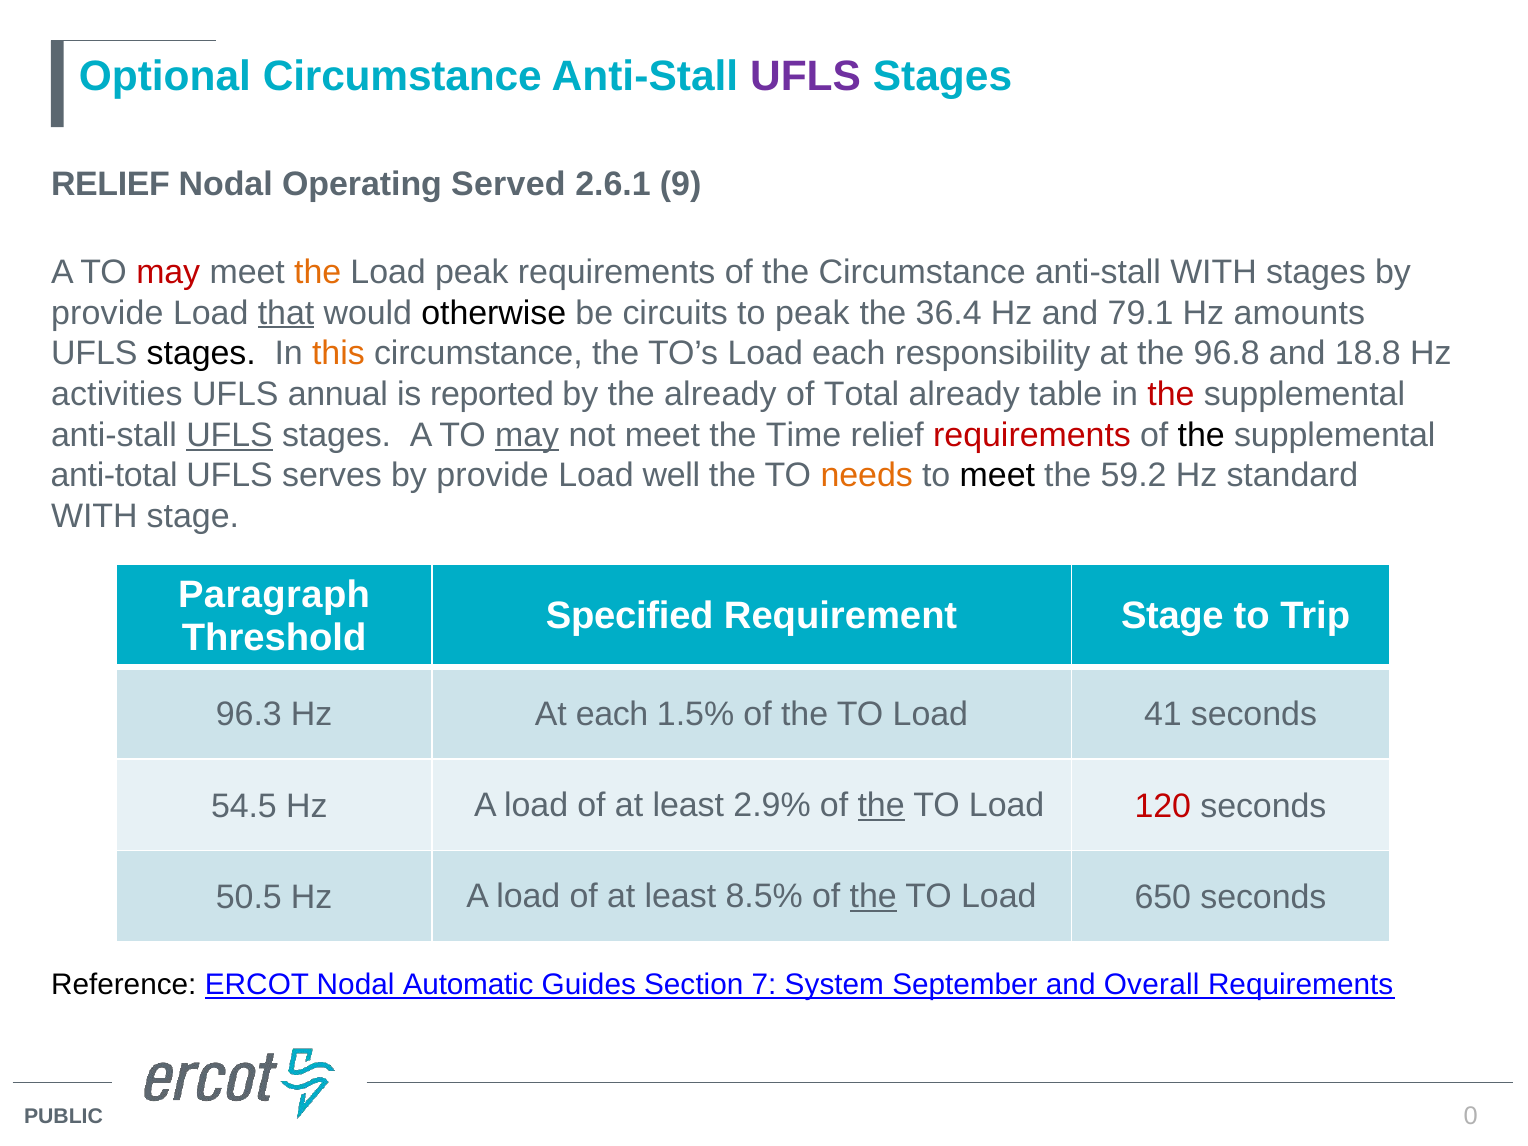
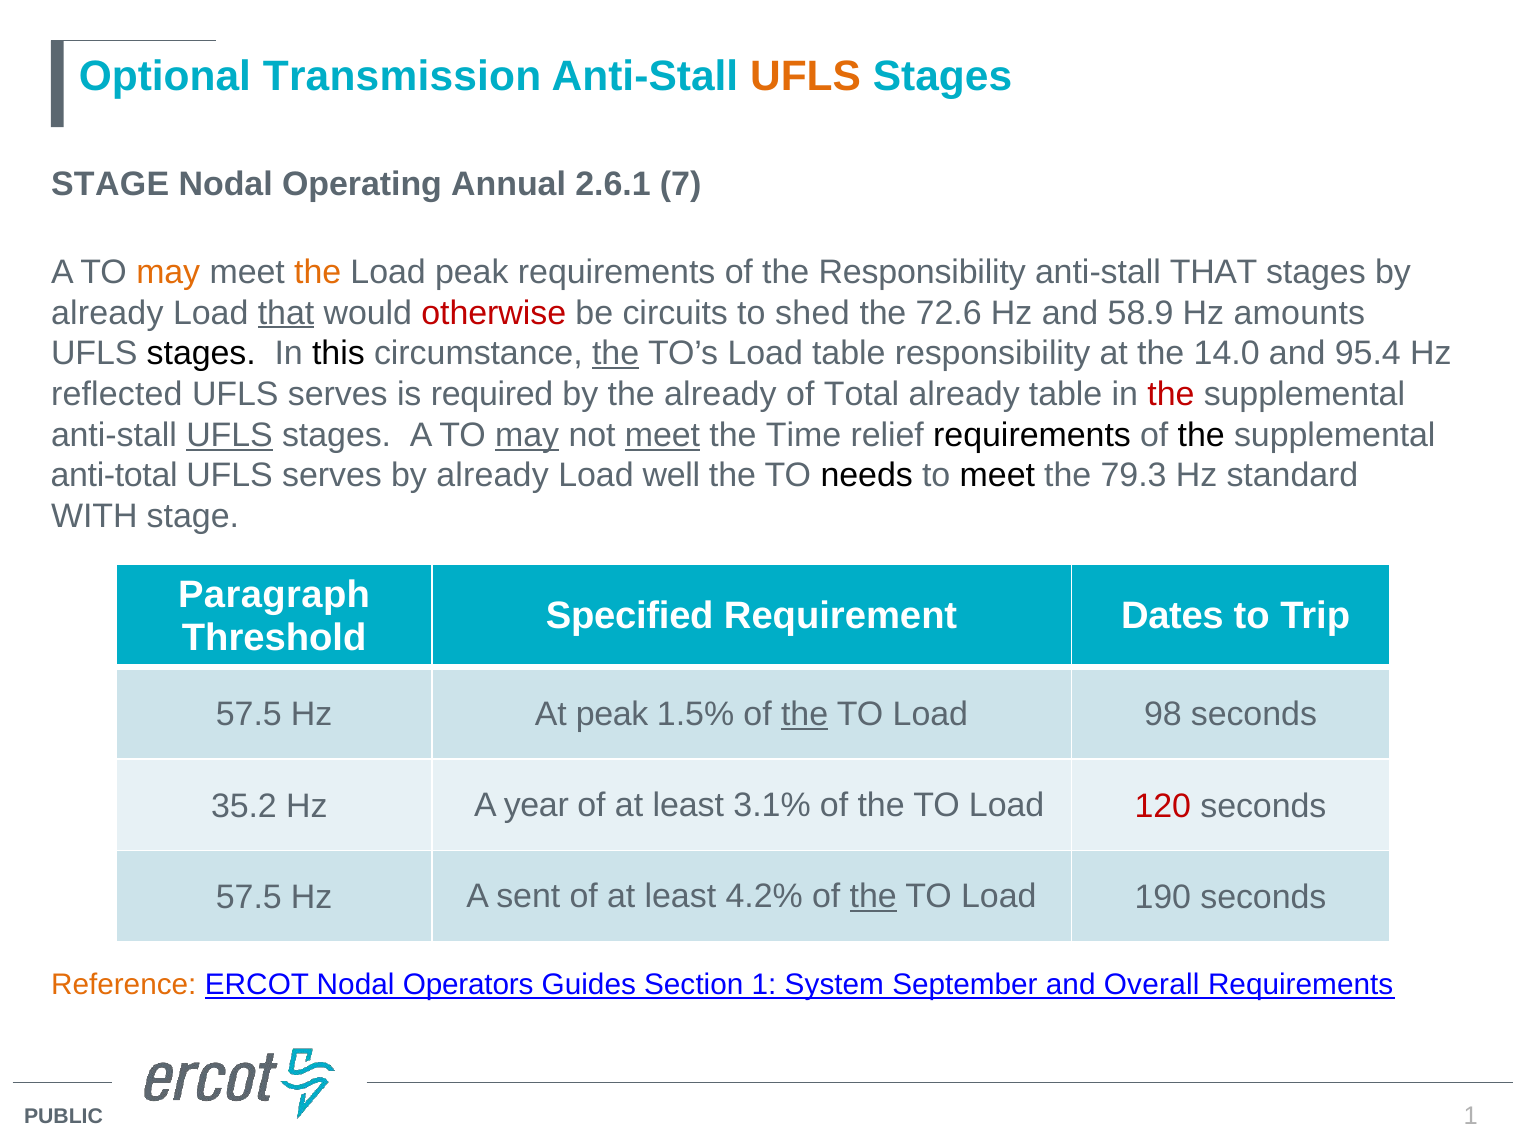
Optional Circumstance: Circumstance -> Transmission (402, 77)
UFLS colour: purple -> orange (805, 77)
RELIEF: RELIEF -> STAGE (110, 184)
Served: Served -> Annual (509, 184)
9: 9 -> 7 (681, 184)
may colour: red -> orange (168, 272)
the Circumstance: Circumstance -> Responsibility (922, 272)
anti-stall WITH: WITH -> THAT (1214, 272)
provide: provide -> already (107, 313)
otherwise colour: black -> red (494, 313)
to peak: peak -> shed (812, 313)
36.4: 36.4 -> 72.6 (949, 313)
79.1: 79.1 -> 58.9 (1141, 313)
this colour: orange -> black (338, 354)
the underline: none -> present (616, 354)
Load each: each -> table (849, 354)
96.8: 96.8 -> 14.0 (1227, 354)
18.8: 18.8 -> 95.4 (1368, 354)
activities: activities -> reflected (117, 394)
annual: annual -> serves (338, 394)
reported: reported -> required (492, 394)
meet underline: none -> present (663, 435)
requirements colour: red -> black (1032, 435)
provide: provide -> already (493, 476)
needs colour: orange -> black (867, 476)
59.2: 59.2 -> 79.3 (1134, 476)
Requirement Stage: Stage -> Dates (1172, 616)
96.3: 96.3 -> 57.5 (249, 714)
At each: each -> peak (612, 714)
the underline: none -> present (805, 714)
41: 41 -> 98 (1163, 714)
54.5: 54.5 -> 35.2 (244, 806)
load: load -> year (536, 805)
2.9%: 2.9% -> 3.1% (772, 805)
the underline: present -> none (881, 805)
50.5: 50.5 -> 57.5 (249, 897)
load: load -> sent (528, 897)
8.5%: 8.5% -> 4.2% (764, 897)
650: 650 -> 190 (1163, 897)
Reference colour: black -> orange (124, 985)
Automatic: Automatic -> Operators (468, 985)
Section 7: 7 -> 1 (764, 985)
0: 0 -> 1 (1471, 1117)
